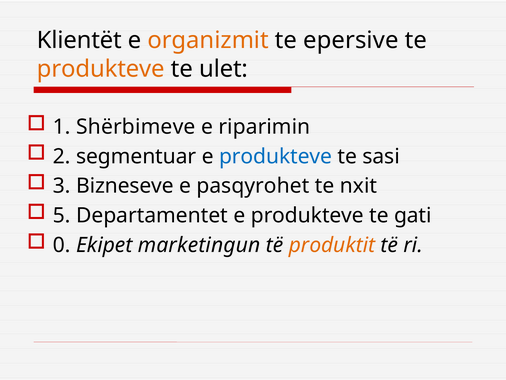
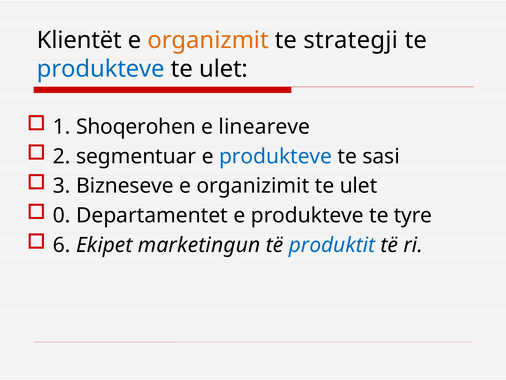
epersive: epersive -> strategji (351, 40)
produkteve colour: orange -> blue (101, 69)
Shërbimeve: Shërbimeve -> Shoqerohen (136, 127)
riparimin: riparimin -> lineareve (264, 127)
pasqyrohet: pasqyrohet -> organizimit (253, 186)
nxit: nxit -> ulet (359, 186)
5: 5 -> 0 (62, 215)
gati: gati -> tyre (413, 215)
0: 0 -> 6 (62, 245)
produktit colour: orange -> blue (332, 245)
